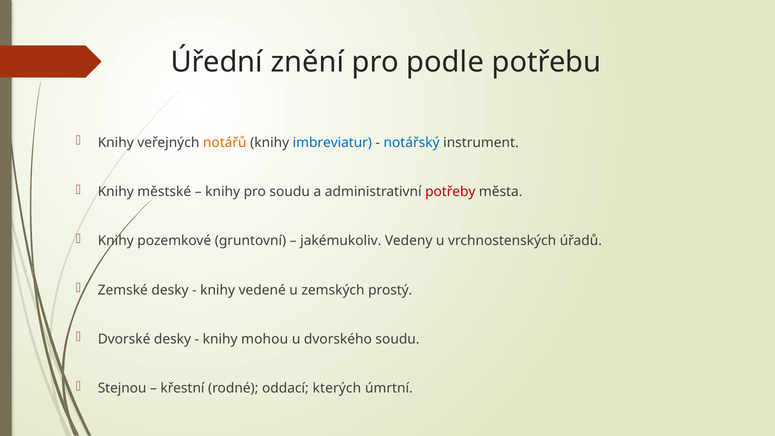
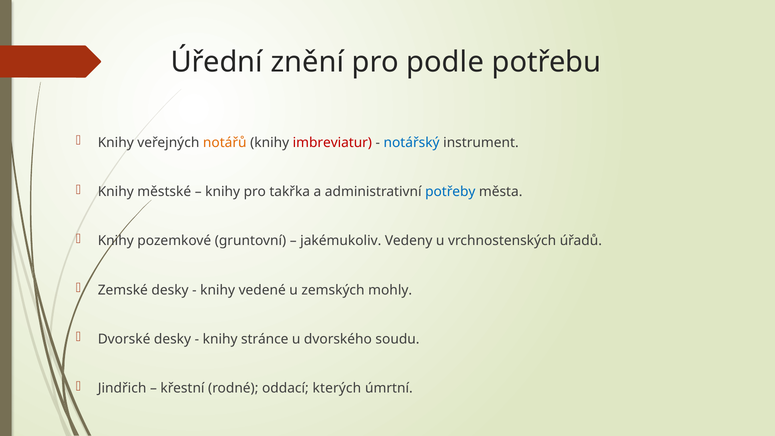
imbreviatur colour: blue -> red (332, 143)
pro soudu: soudu -> takřka (290, 192)
potřeby colour: red -> blue (450, 192)
prostý: prostý -> mohly (390, 290)
mohou: mohou -> stránce (265, 339)
Stejnou: Stejnou -> Jindřich (122, 388)
